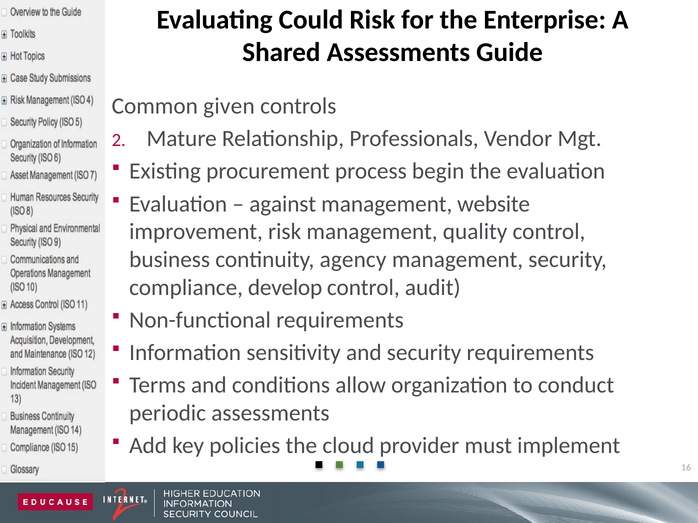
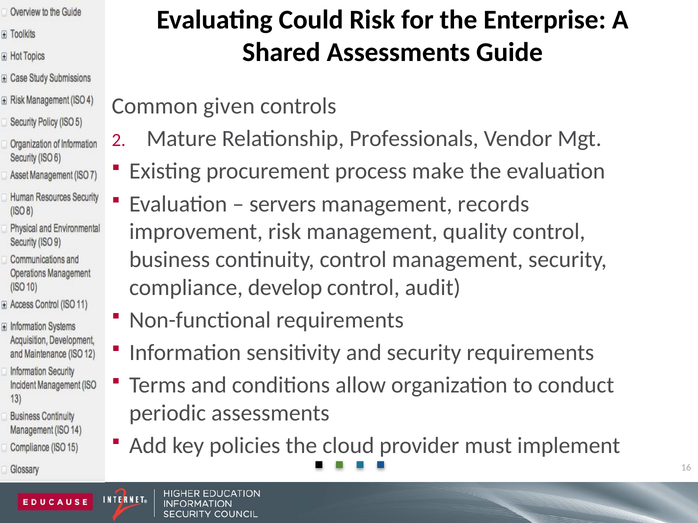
begin: begin -> make (438, 171)
against: against -> servers (283, 204)
website: website -> records (493, 204)
continuity agency: agency -> control (353, 260)
